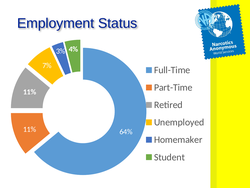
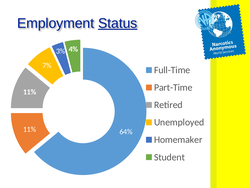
Status underline: none -> present (118, 23)
